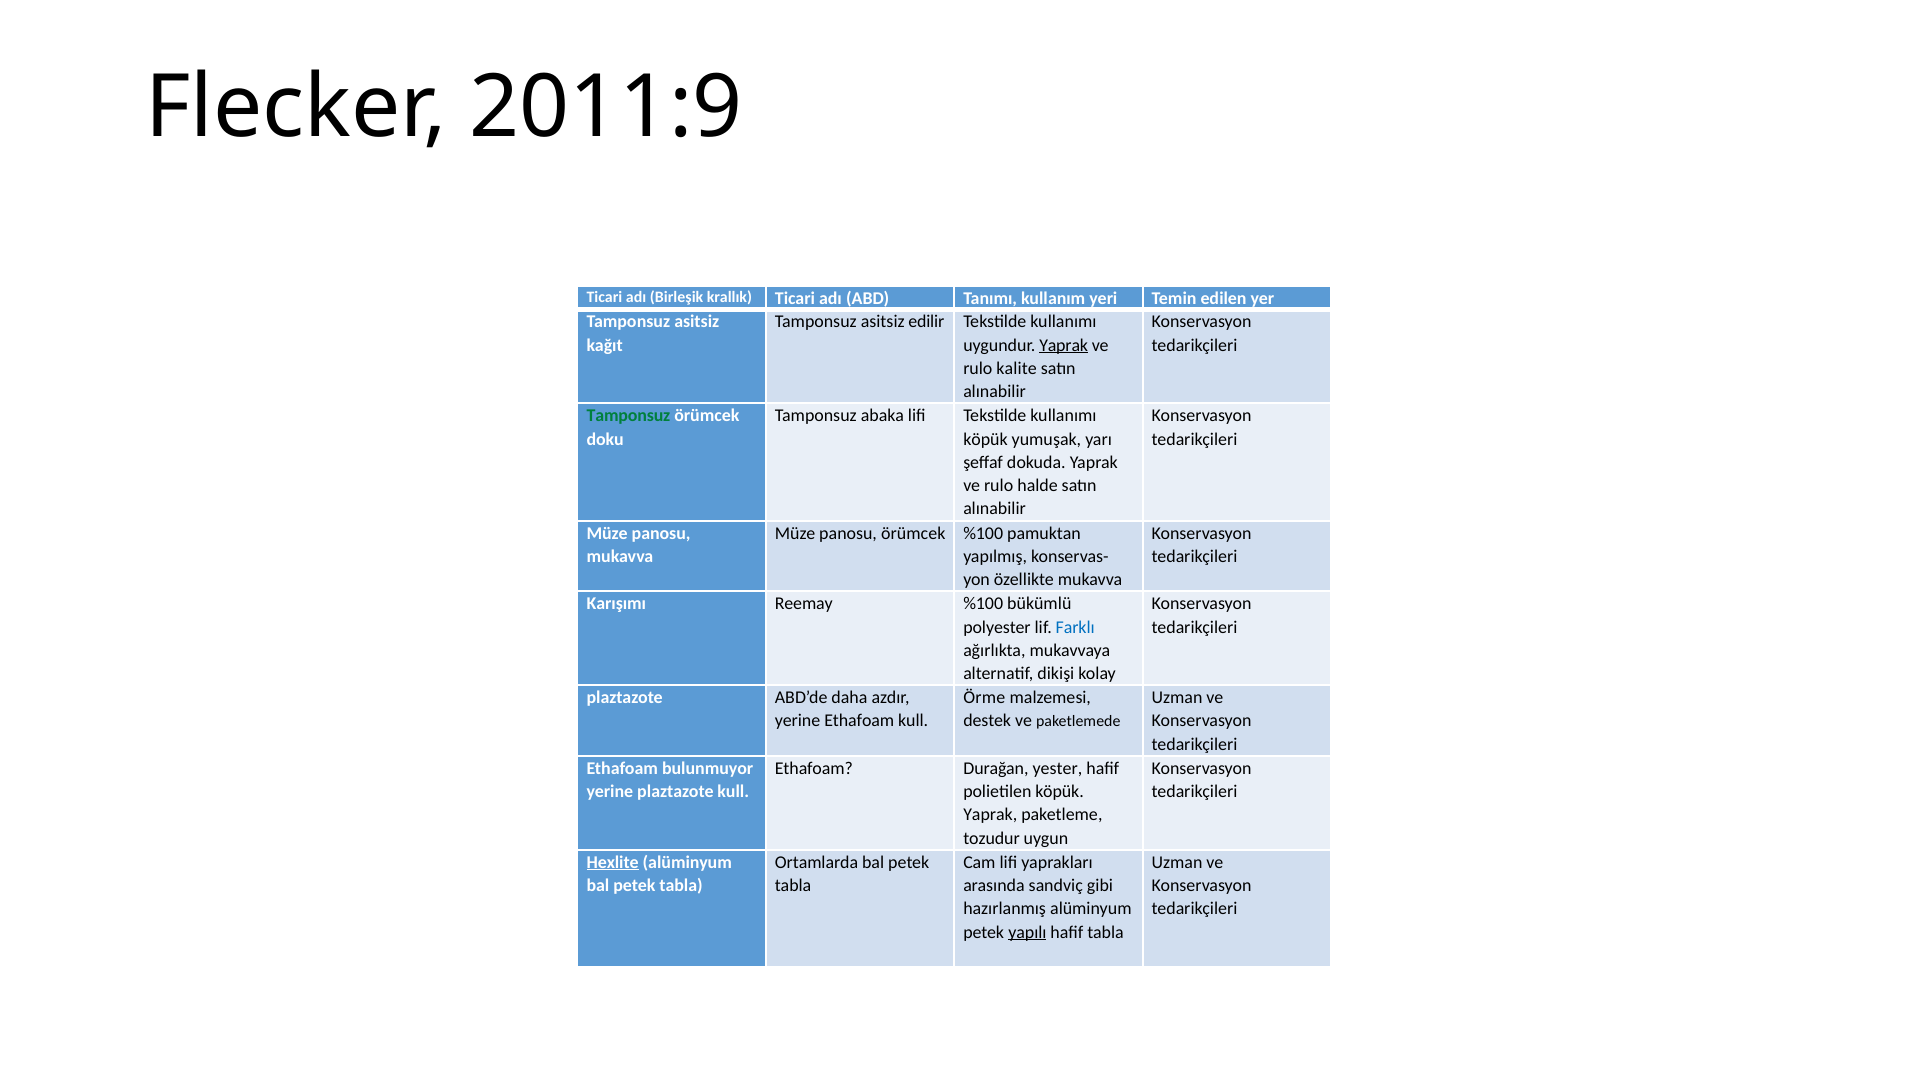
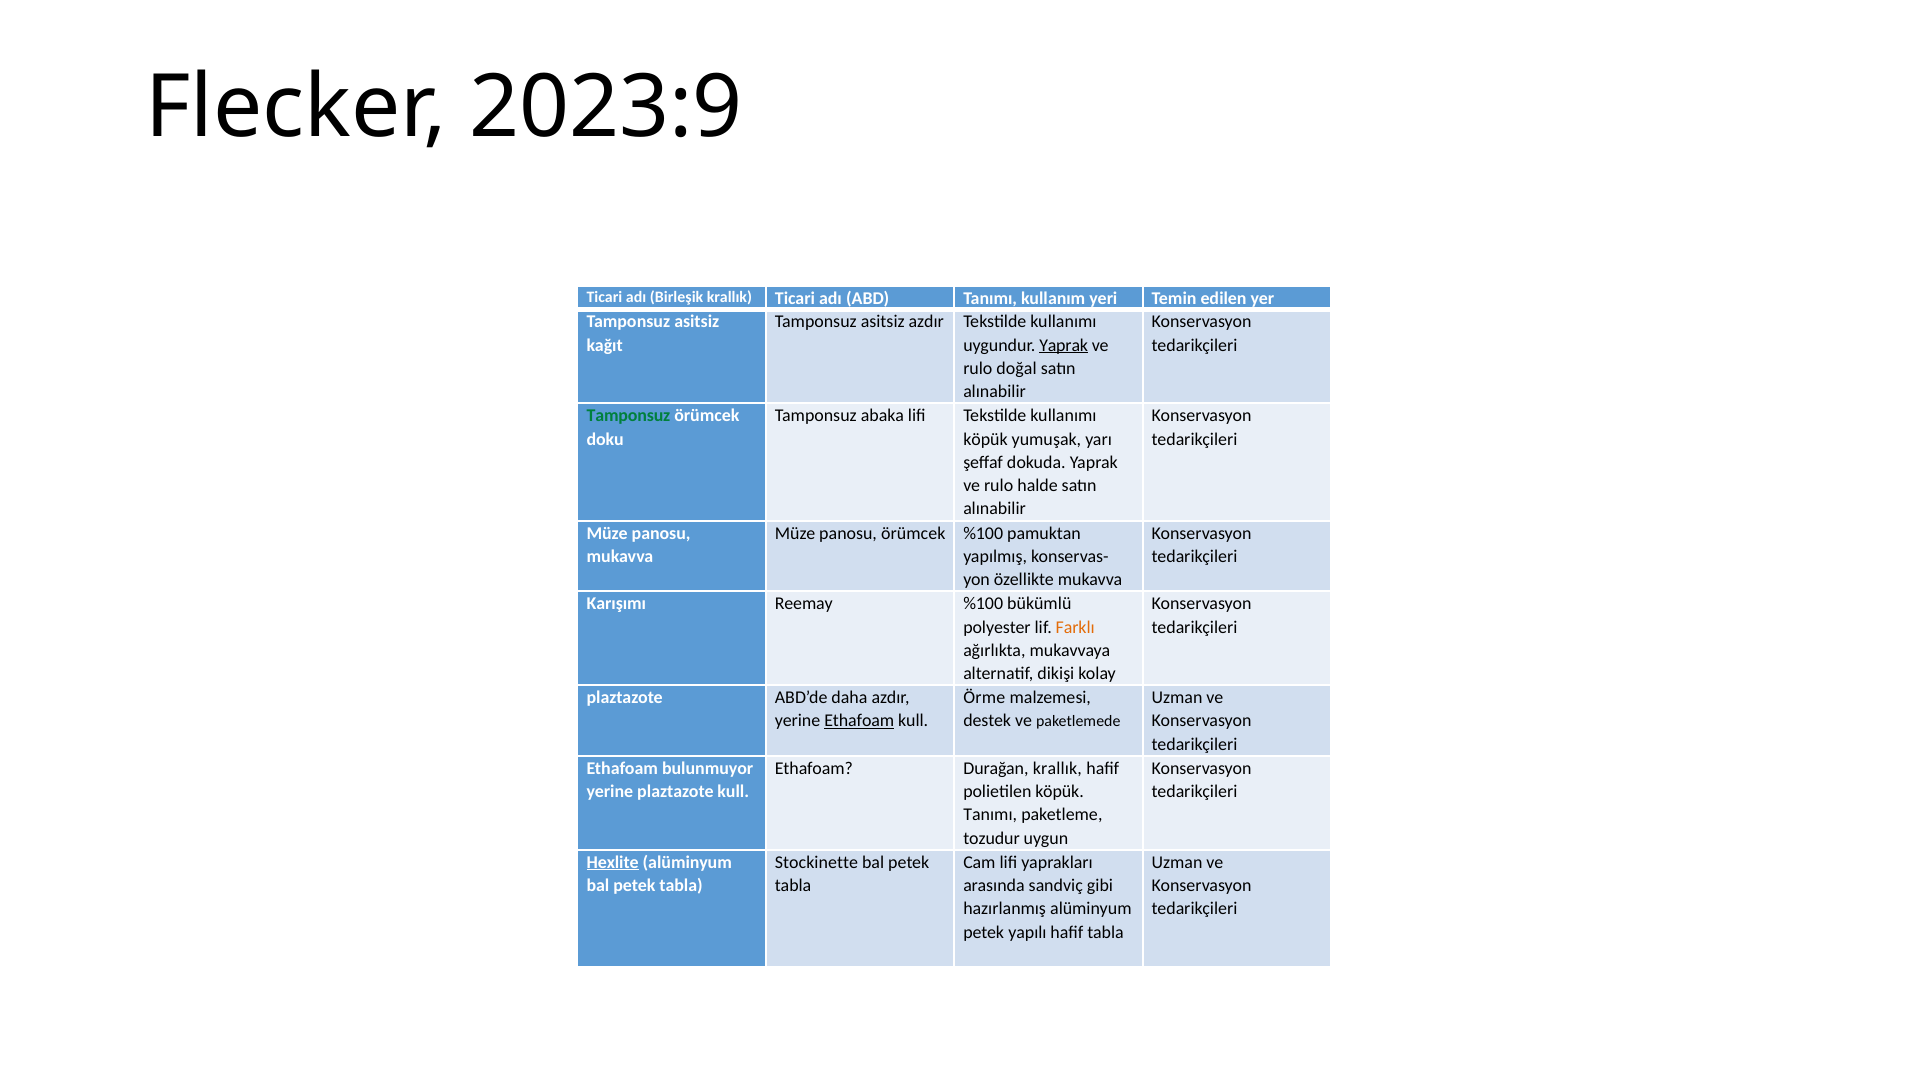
2011:9: 2011:9 -> 2023:9 (606, 108)
asitsiz edilir: edilir -> azdır (926, 322)
kalite: kalite -> doğal (1017, 368)
Farklı colour: blue -> orange (1075, 627)
Ethafoam underline: none -> present (859, 721)
Durağan yester: yester -> krallık (1057, 768)
Yaprak: Yaprak -> Tanımı (990, 815)
Ortamlarda: Ortamlarda -> Stockinette (816, 862)
yapılı underline: present -> none (1027, 932)
